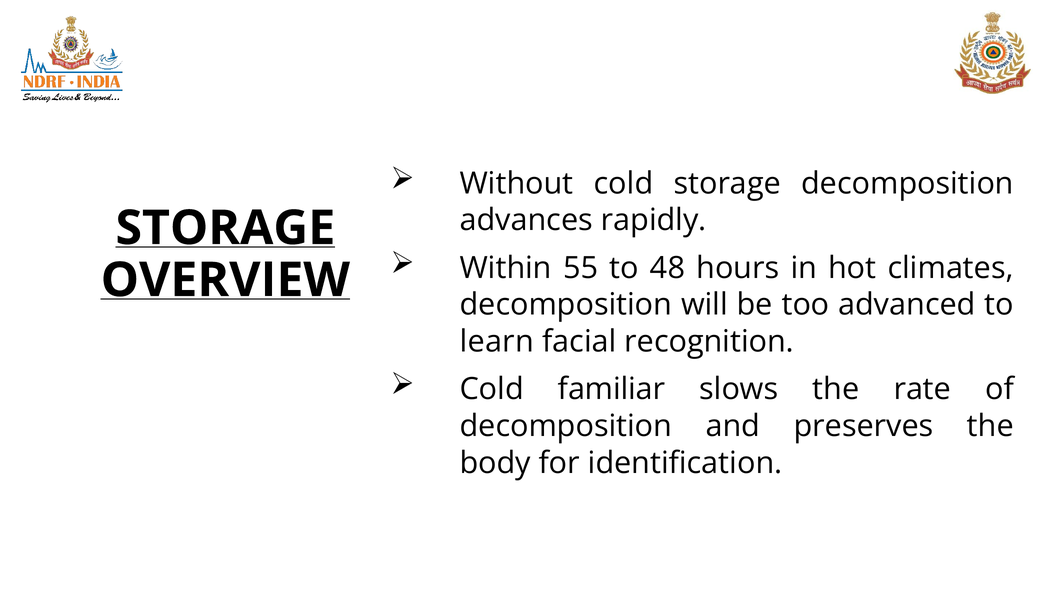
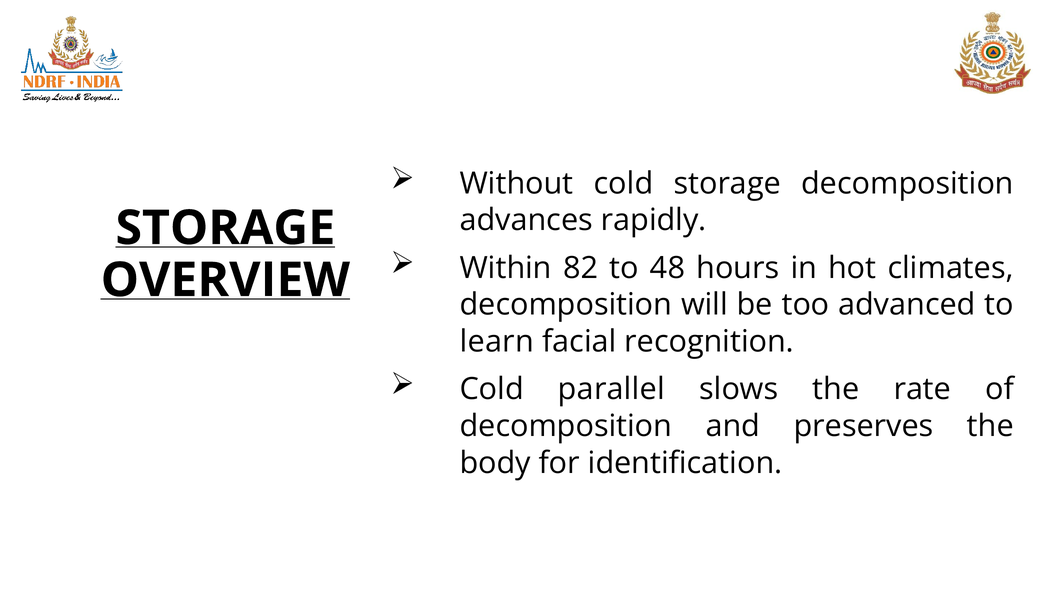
55: 55 -> 82 (581, 268)
familiar: familiar -> parallel (611, 389)
